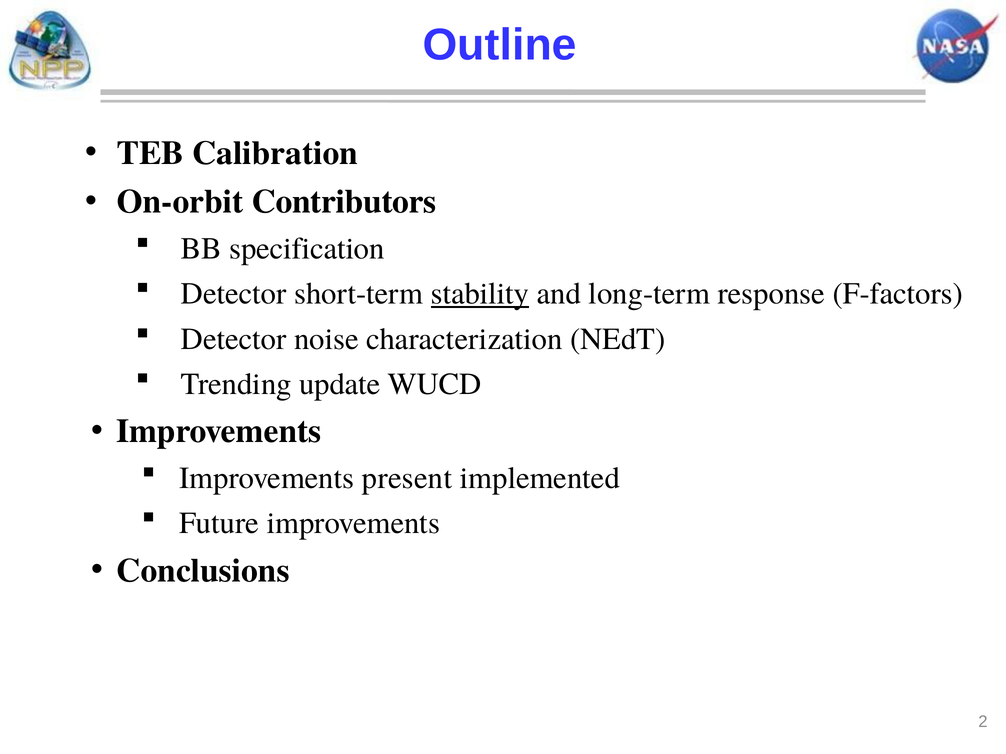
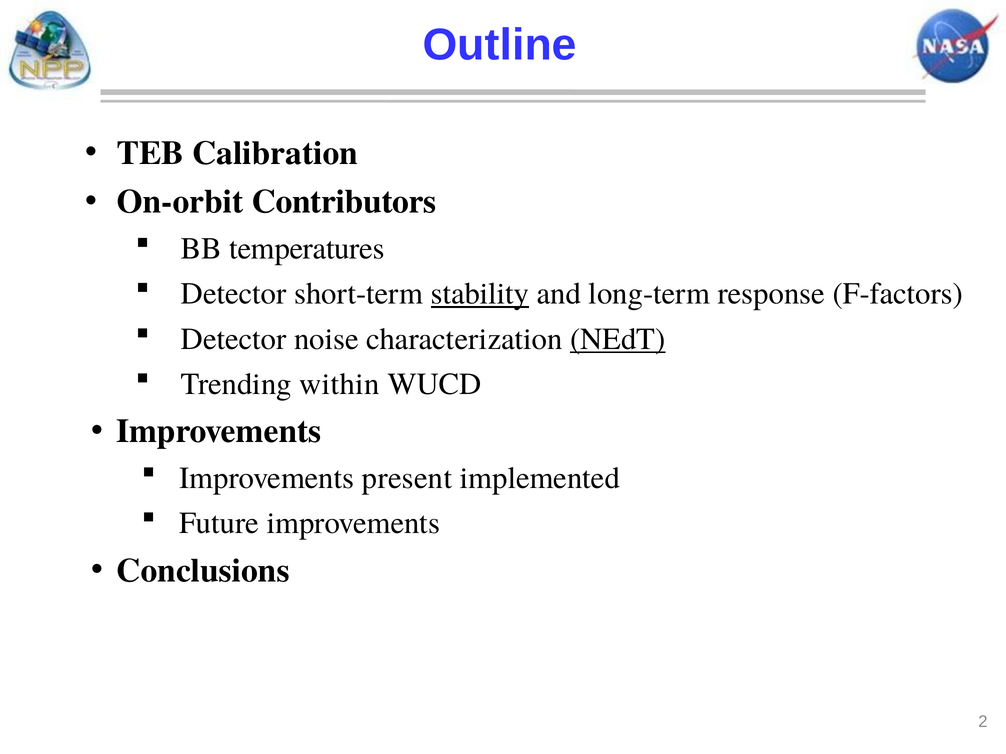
specification: specification -> temperatures (307, 249)
NEdT underline: none -> present (618, 339)
update: update -> within (339, 385)
